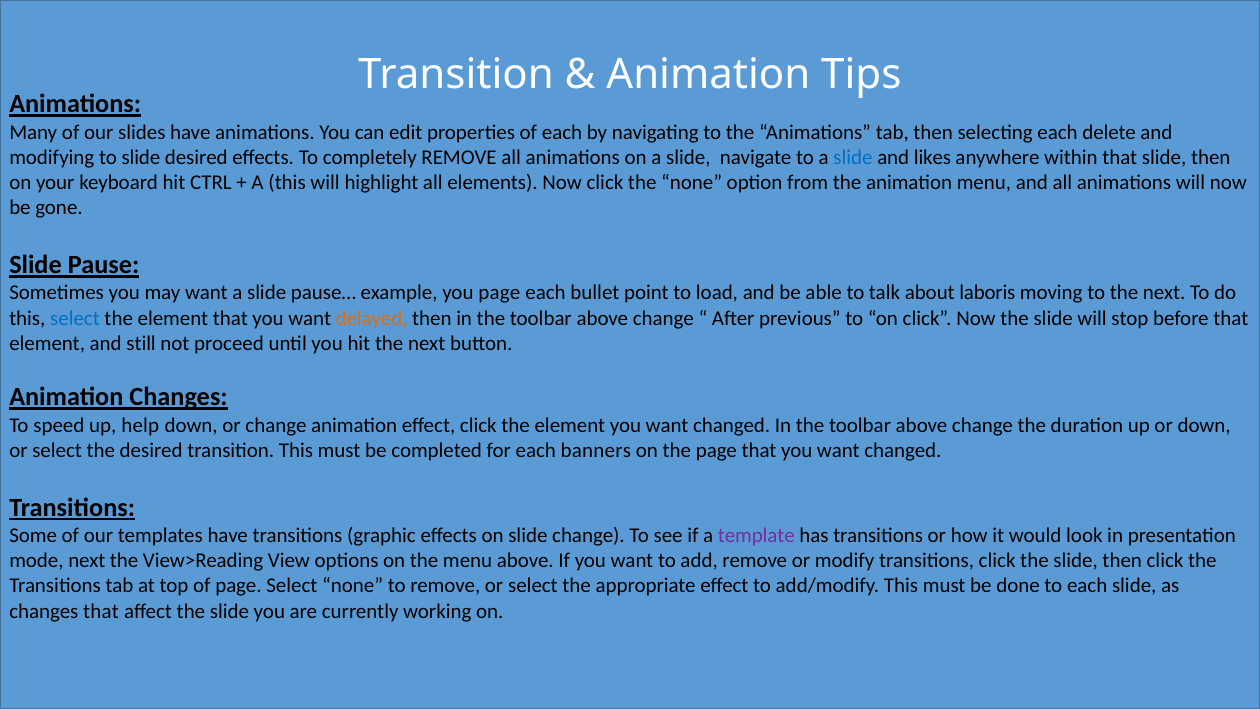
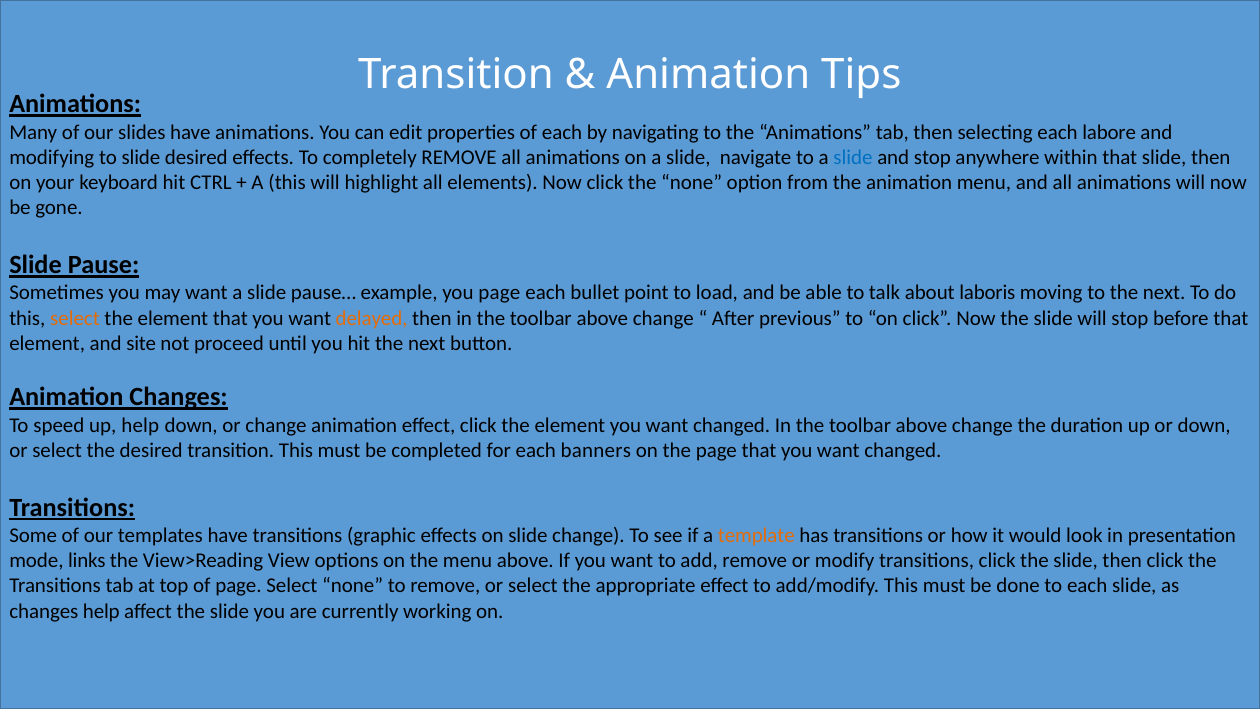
delete: delete -> labore (1109, 132)
and likes: likes -> stop (932, 157)
select colour: blue -> orange (75, 318)
still: still -> site (141, 343)
template colour: purple -> orange (756, 535)
mode next: next -> links (87, 561)
changes that: that -> help (101, 611)
